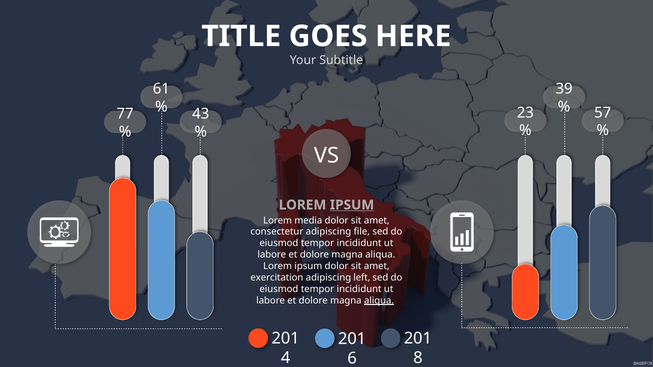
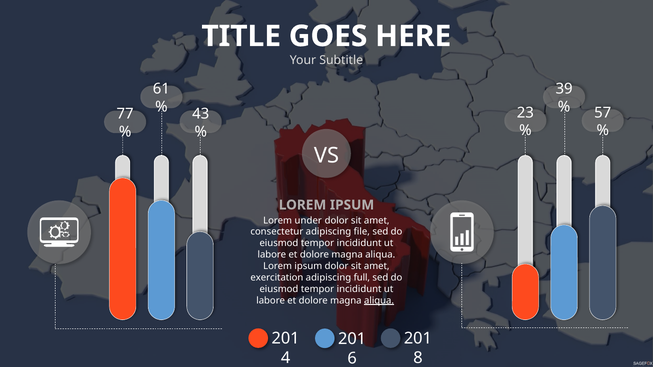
IPSUM underline: present -> none (352, 205)
media: media -> under (308, 221)
left: left -> full (362, 278)
